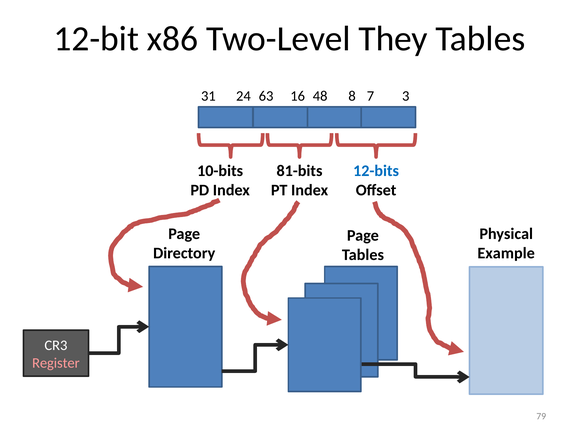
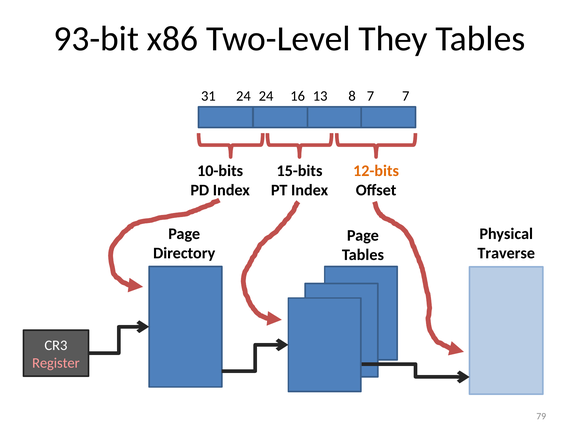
12-bit: 12-bit -> 93-bit (96, 39)
24 63: 63 -> 24 (266, 96)
48: 48 -> 13 (320, 96)
7 3: 3 -> 7 (406, 96)
81-bits: 81-bits -> 15-bits (299, 171)
12-bits colour: blue -> orange (376, 171)
Example: Example -> Traverse (506, 253)
